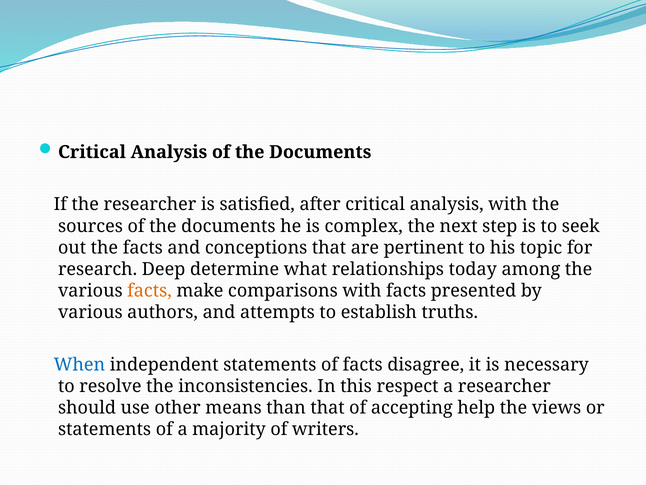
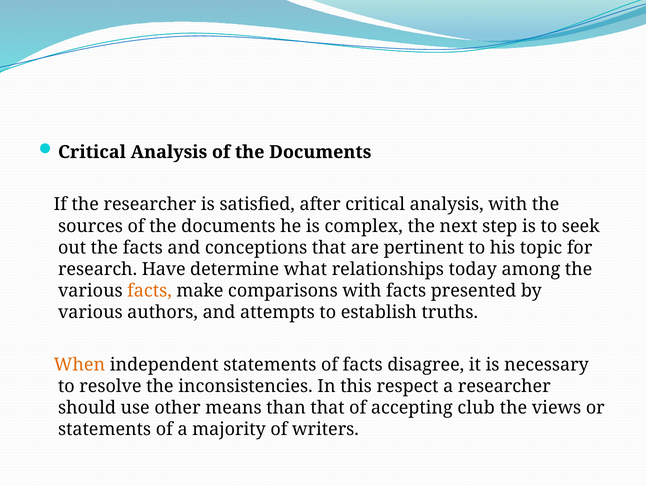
Deep: Deep -> Have (164, 269)
When colour: blue -> orange (79, 364)
help: help -> club (476, 408)
